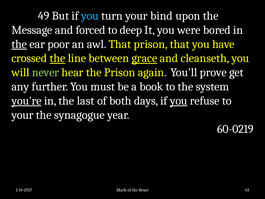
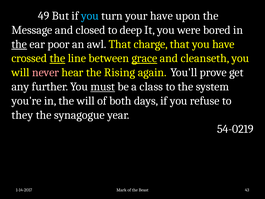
your bind: bind -> have (161, 16)
forced: forced -> closed (91, 30)
That prison: prison -> charge (151, 44)
never colour: light green -> pink (46, 72)
the Prison: Prison -> Rising (120, 72)
must underline: none -> present (103, 87)
book: book -> class (151, 87)
you're underline: present -> none (26, 101)
the last: last -> will (86, 101)
you underline: present -> none (179, 101)
your: your -> they (22, 115)
60-0219: 60-0219 -> 54-0219 (235, 129)
